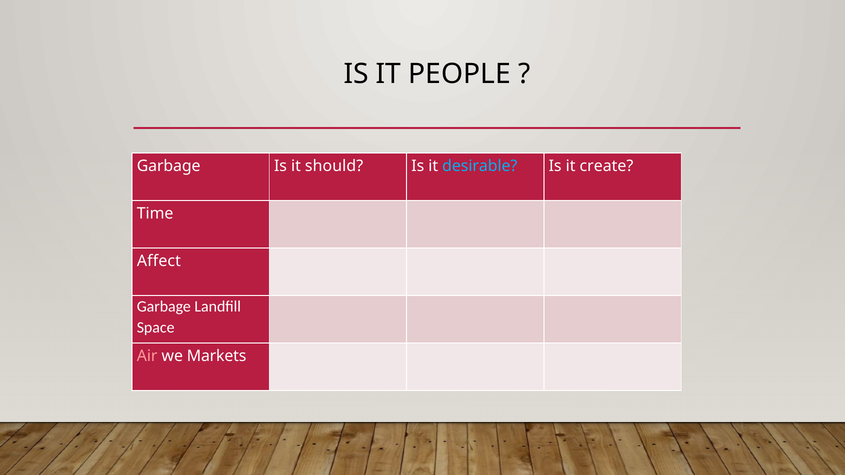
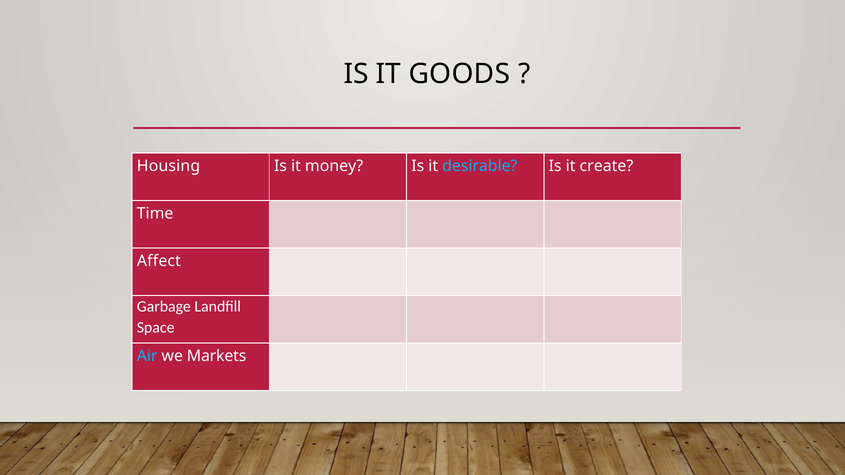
PEOPLE: PEOPLE -> GOODS (459, 74)
Garbage: Garbage -> Housing (169, 166)
should: should -> money (334, 166)
Air colour: pink -> light blue (147, 356)
